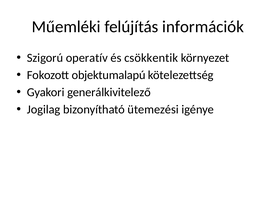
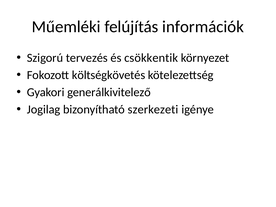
operatív: operatív -> tervezés (87, 58)
objektumalapú: objektumalapú -> költségkövetés (109, 75)
ütemezési: ütemezési -> szerkezeti (153, 109)
